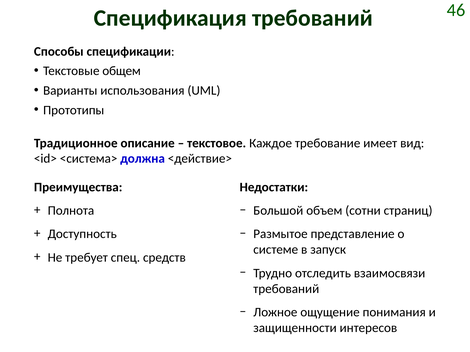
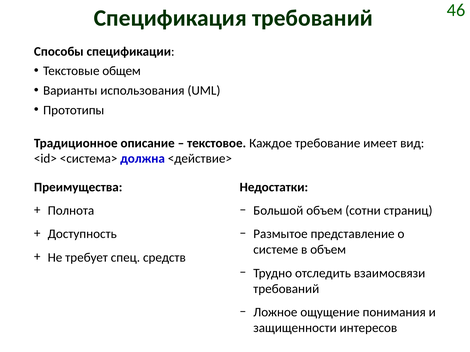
в запуск: запуск -> объем (328, 250)
